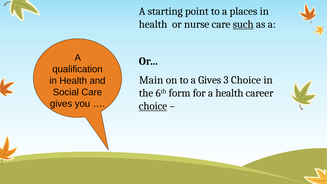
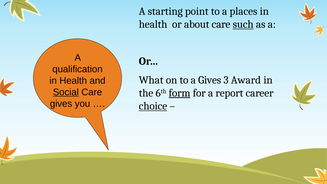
nurse: nurse -> about (197, 24)
Main: Main -> What (151, 80)
3 Choice: Choice -> Award (246, 80)
Social underline: none -> present (66, 92)
form underline: none -> present (180, 93)
a health: health -> report (229, 93)
